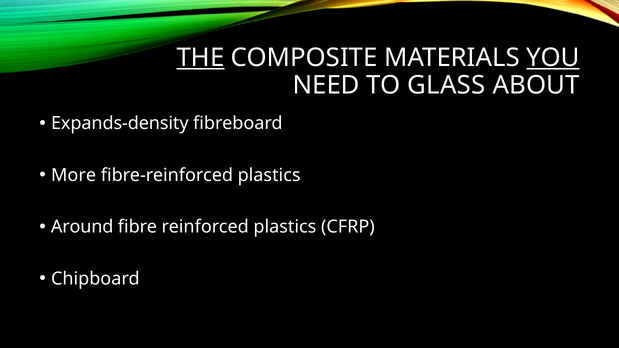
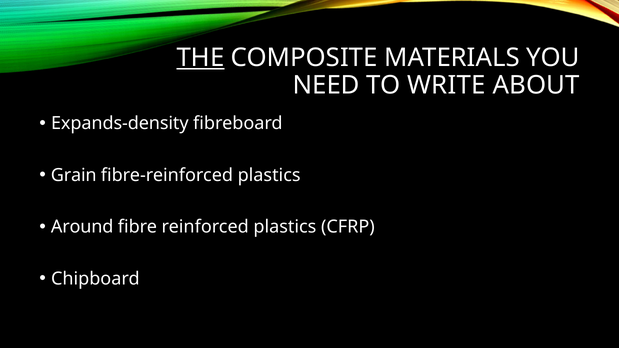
YOU underline: present -> none (553, 58)
GLASS: GLASS -> WRITE (446, 85)
More: More -> Grain (74, 175)
